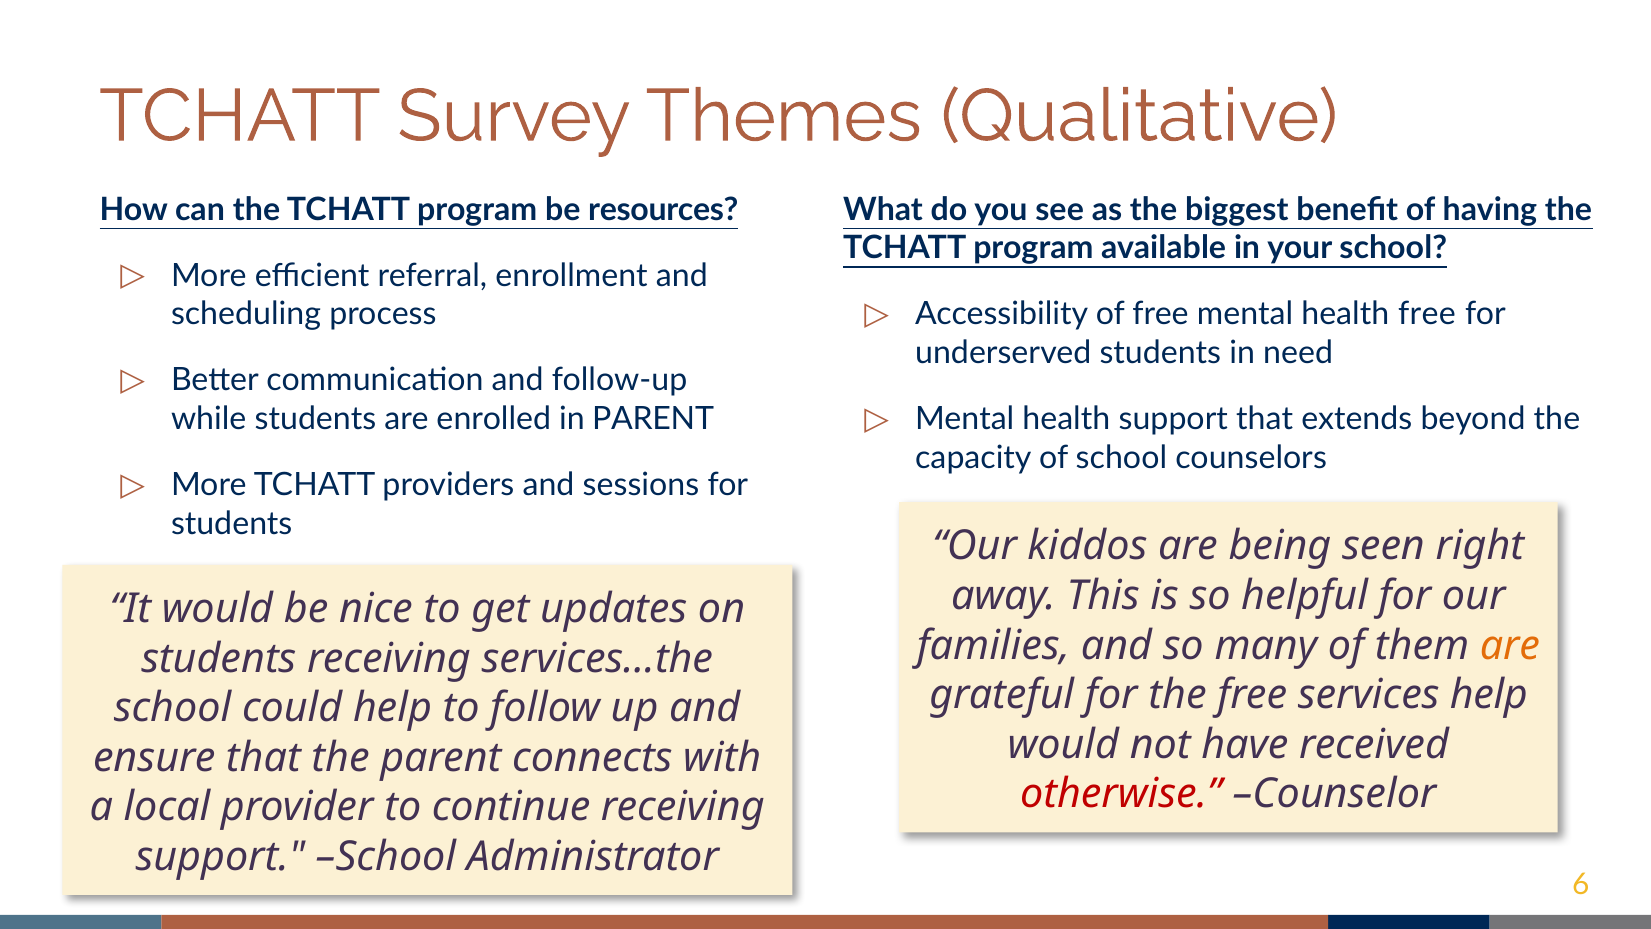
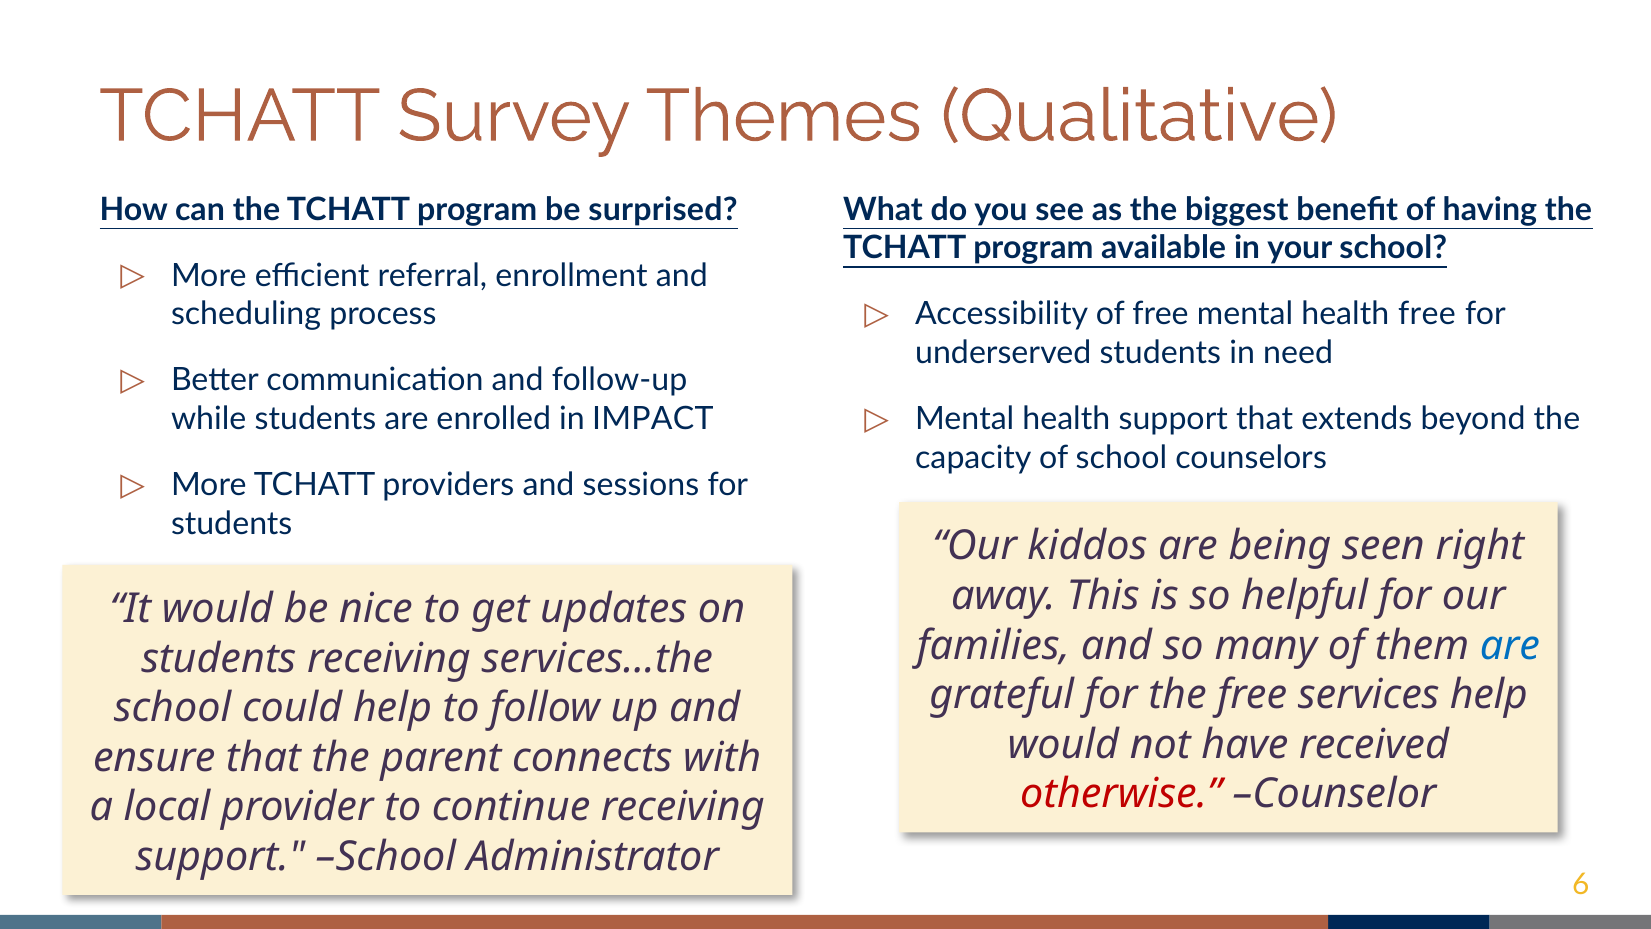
resources: resources -> surprised (663, 210)
in PARENT: PARENT -> IMPACT (653, 419)
are colour: orange -> blue (1510, 645)
